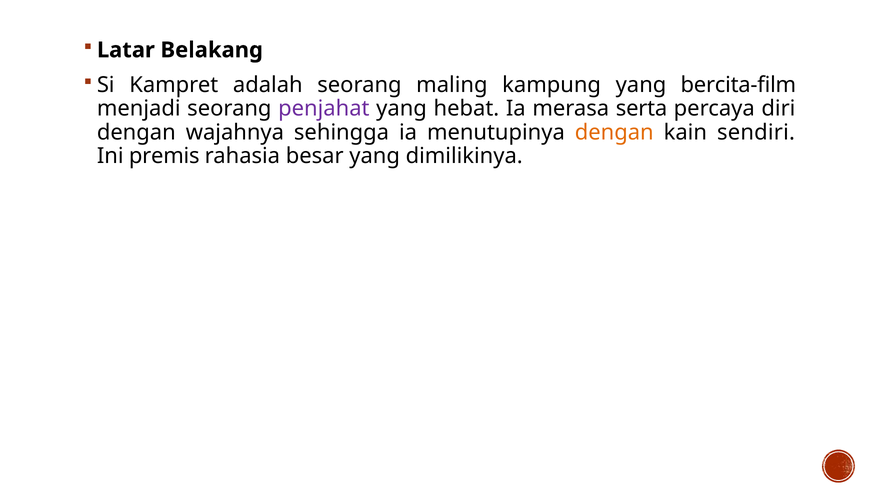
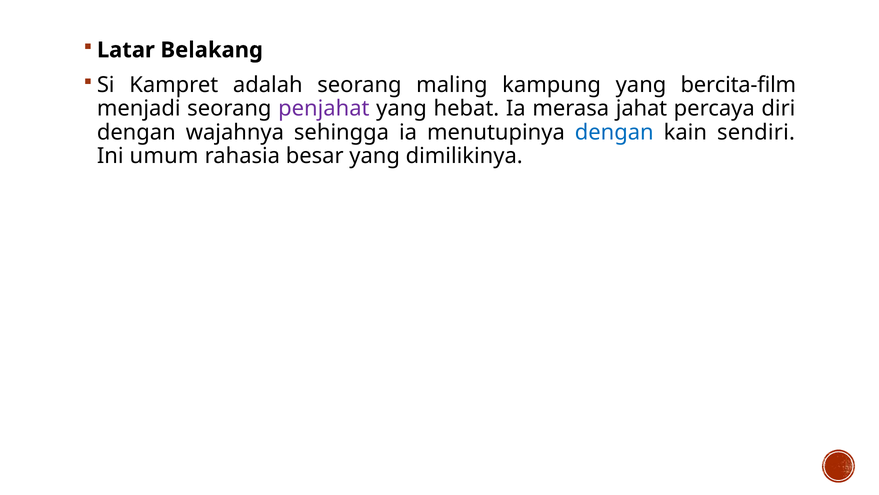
serta: serta -> jahat (642, 108)
dengan colour: orange -> blue (614, 132)
premis: premis -> umum (164, 156)
